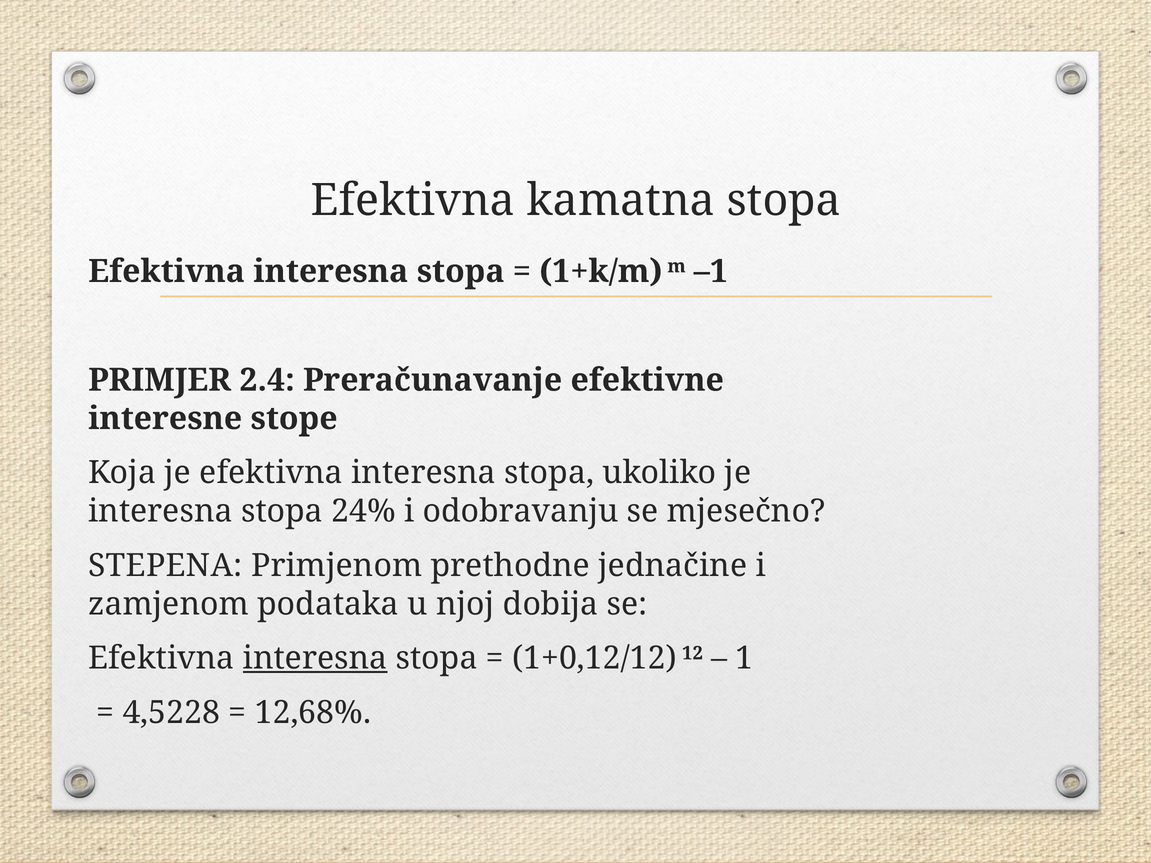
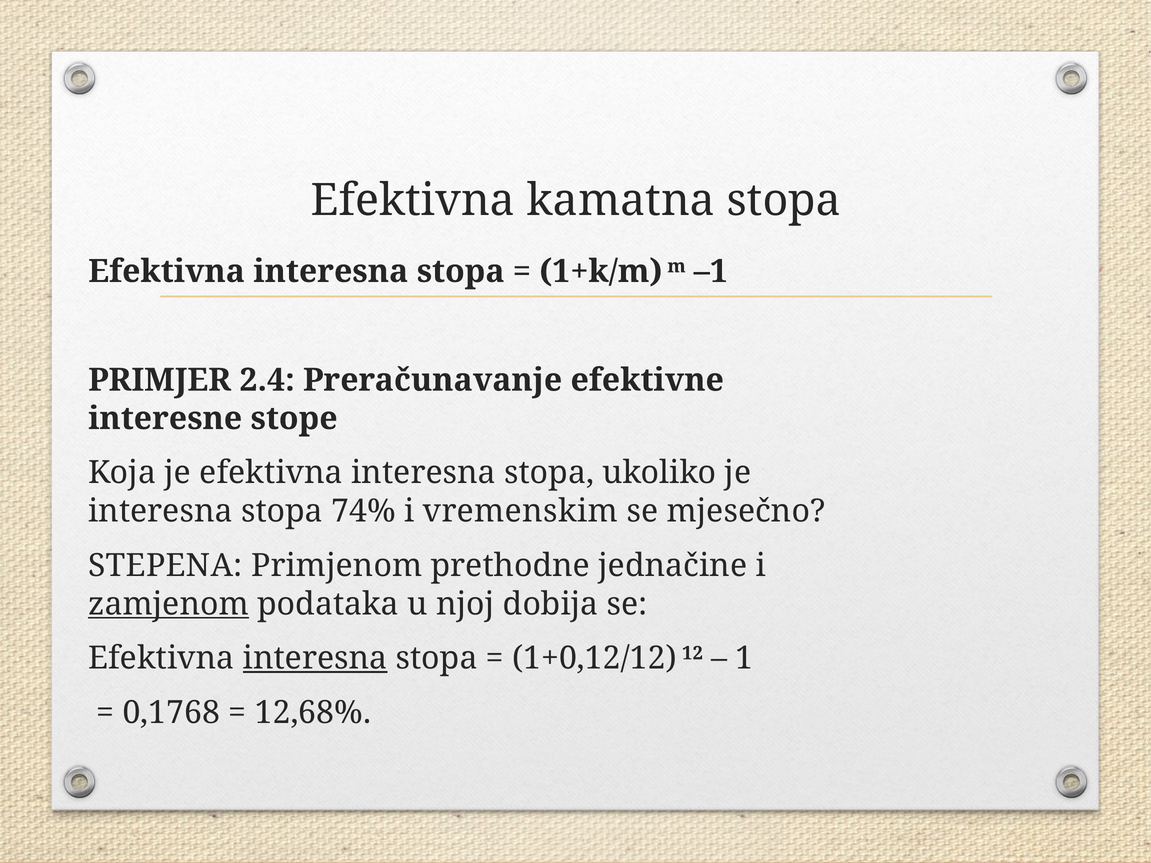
24%: 24% -> 74% (364, 511)
odobravanju: odobravanju -> vremenskim (520, 511)
zamjenom underline: none -> present (169, 604)
4,5228: 4,5228 -> 0,1768 (171, 713)
